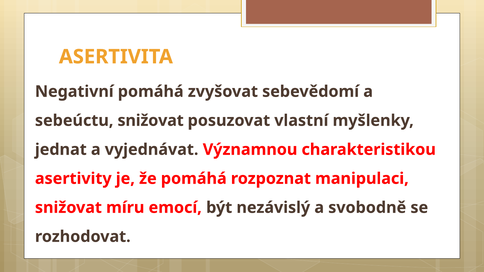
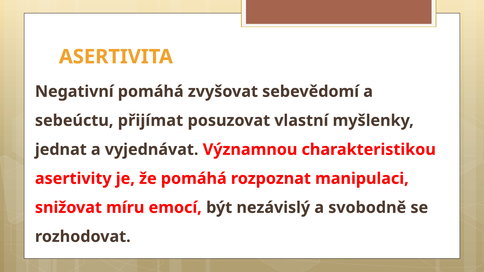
sebeúctu snižovat: snižovat -> přijímat (150, 121)
